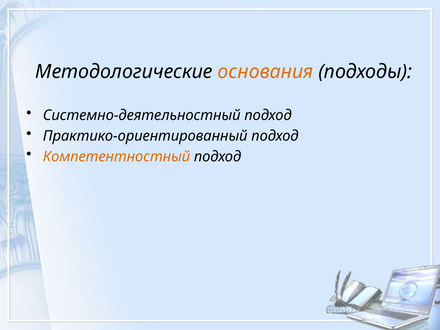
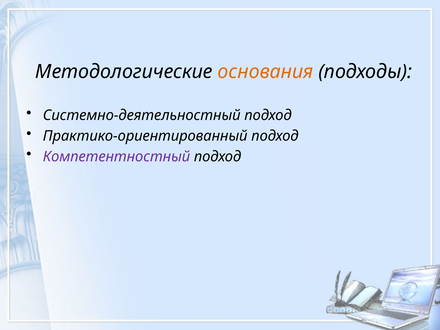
Компетентностный colour: orange -> purple (117, 157)
